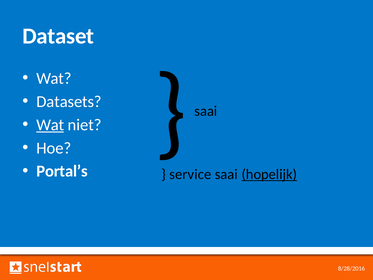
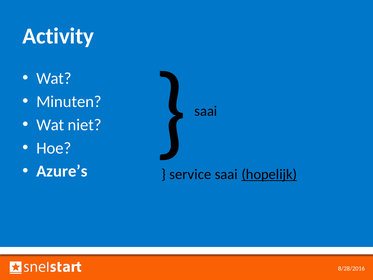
Dataset: Dataset -> Activity (58, 36)
Datasets: Datasets -> Minuten (69, 101)
Wat underline: present -> none (50, 125)
Portal’s: Portal’s -> Azure’s (62, 171)
